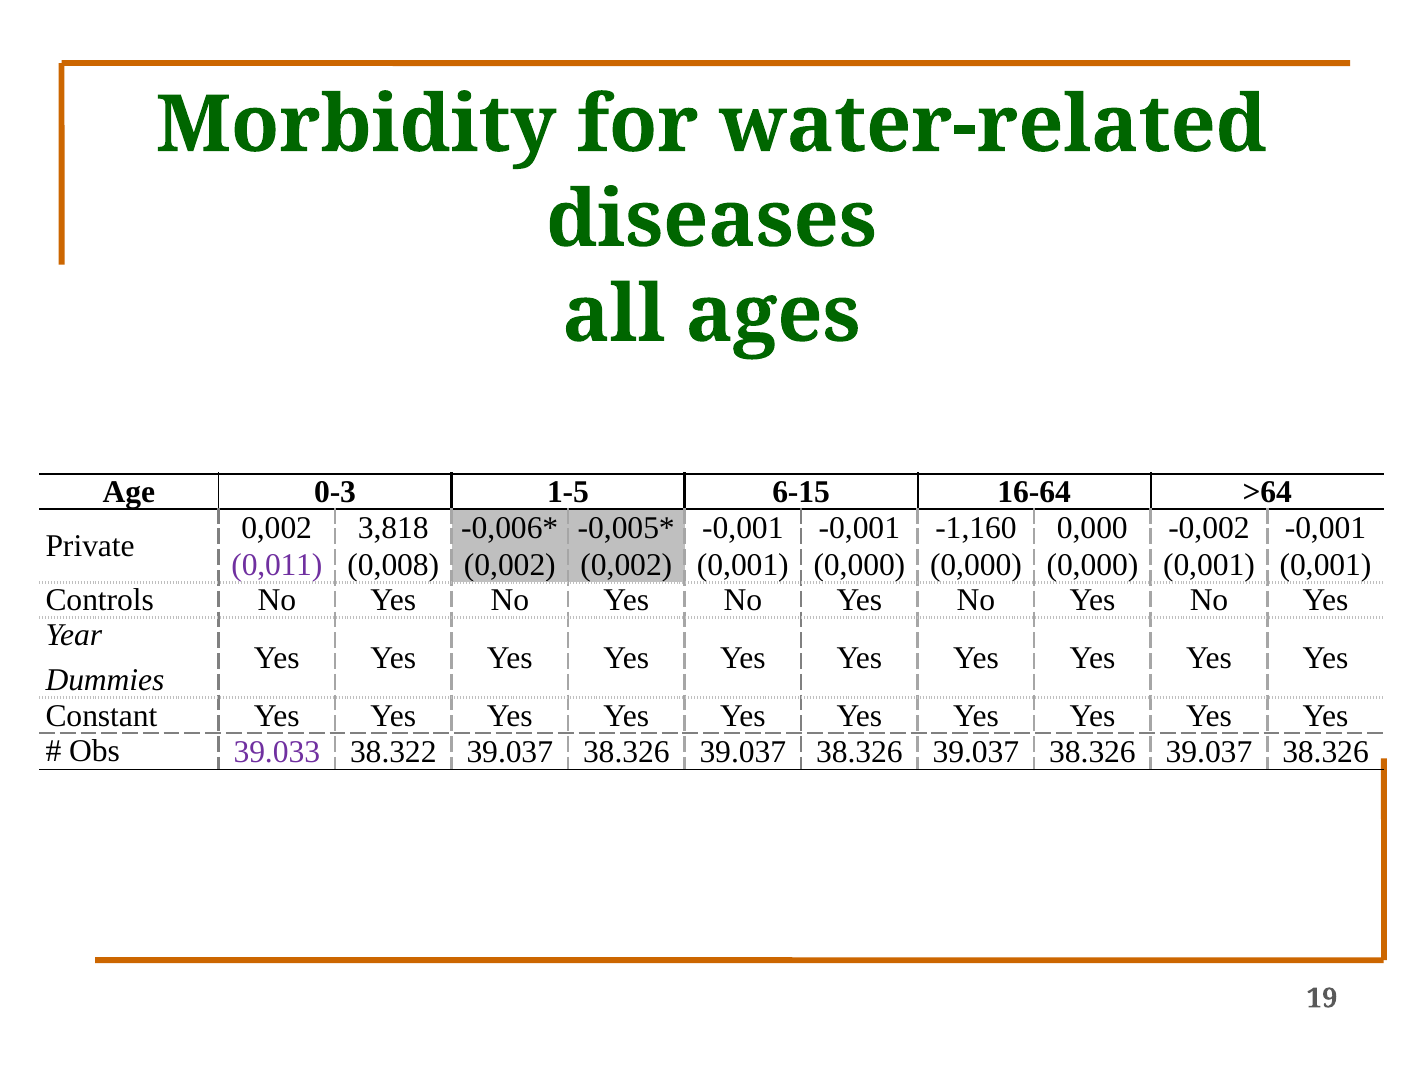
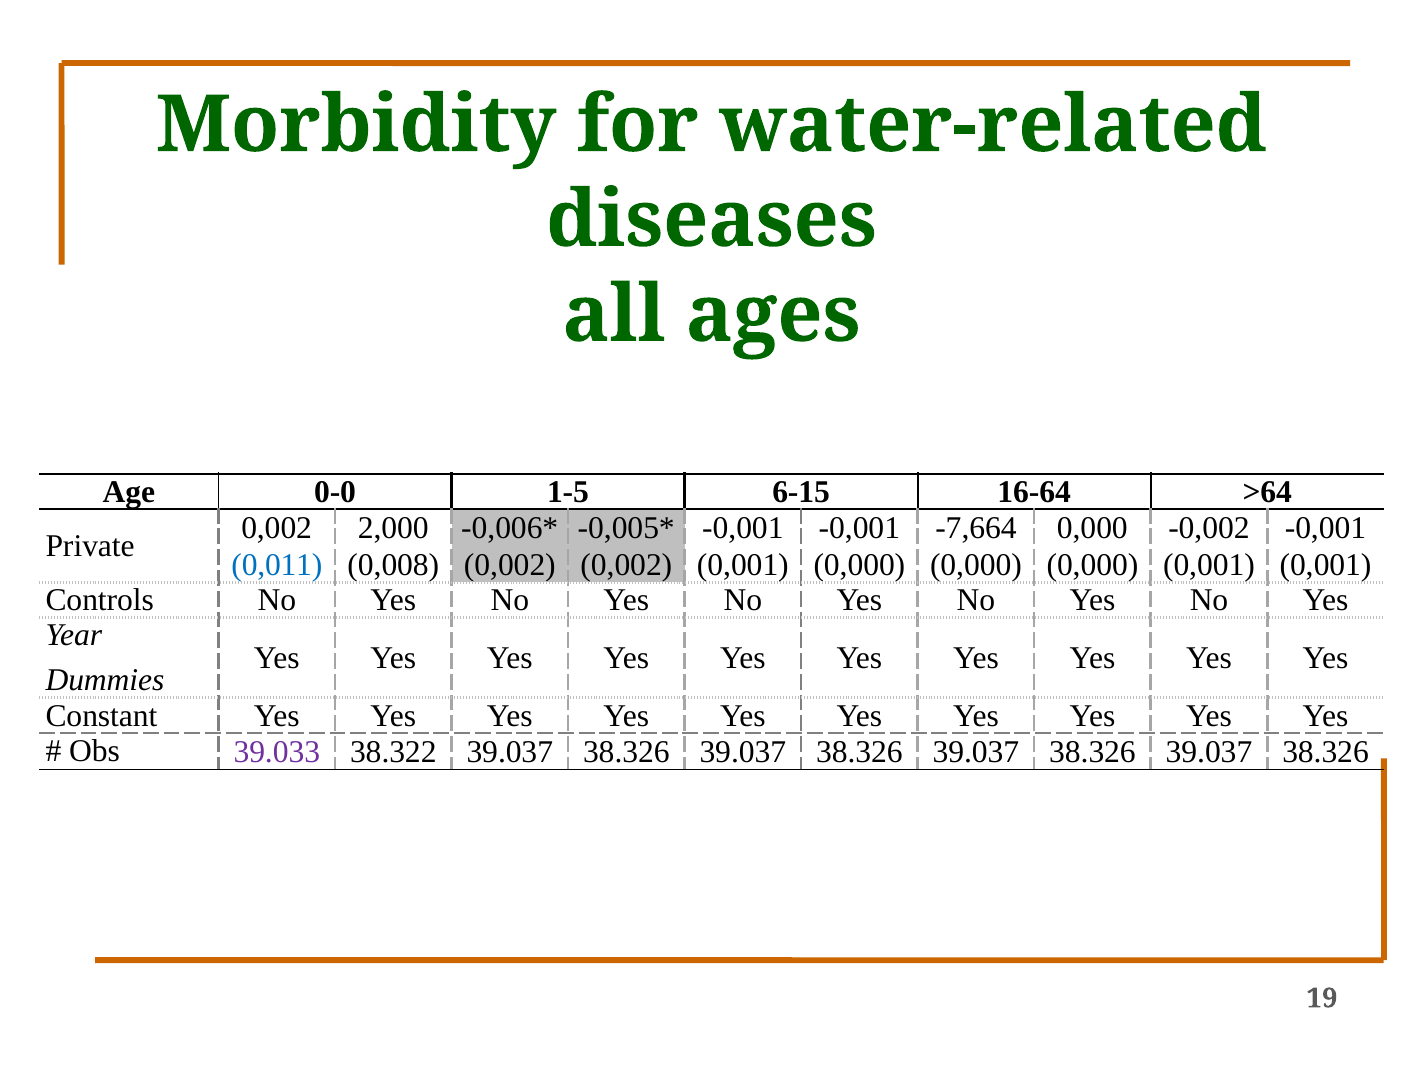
0-3: 0-3 -> 0-0 (335, 491)
3,818: 3,818 -> 2,000 (393, 528)
-1,160: -1,160 -> -7,664 (976, 528)
0,011 colour: purple -> blue (277, 565)
